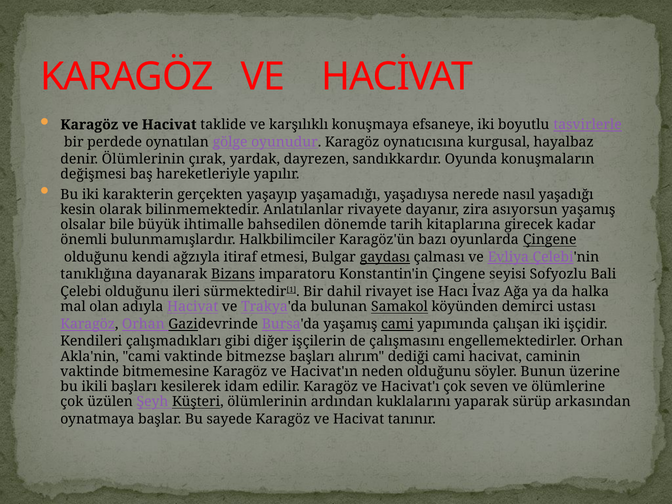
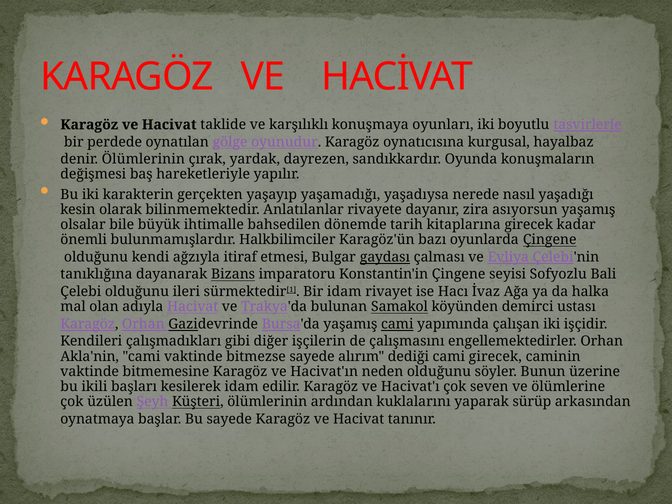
efsaneye: efsaneye -> oyunları (443, 125)
Bir dahil: dahil -> idam (344, 292)
bitmezse başları: başları -> sayede (312, 356)
cami hacivat: hacivat -> girecek (495, 356)
